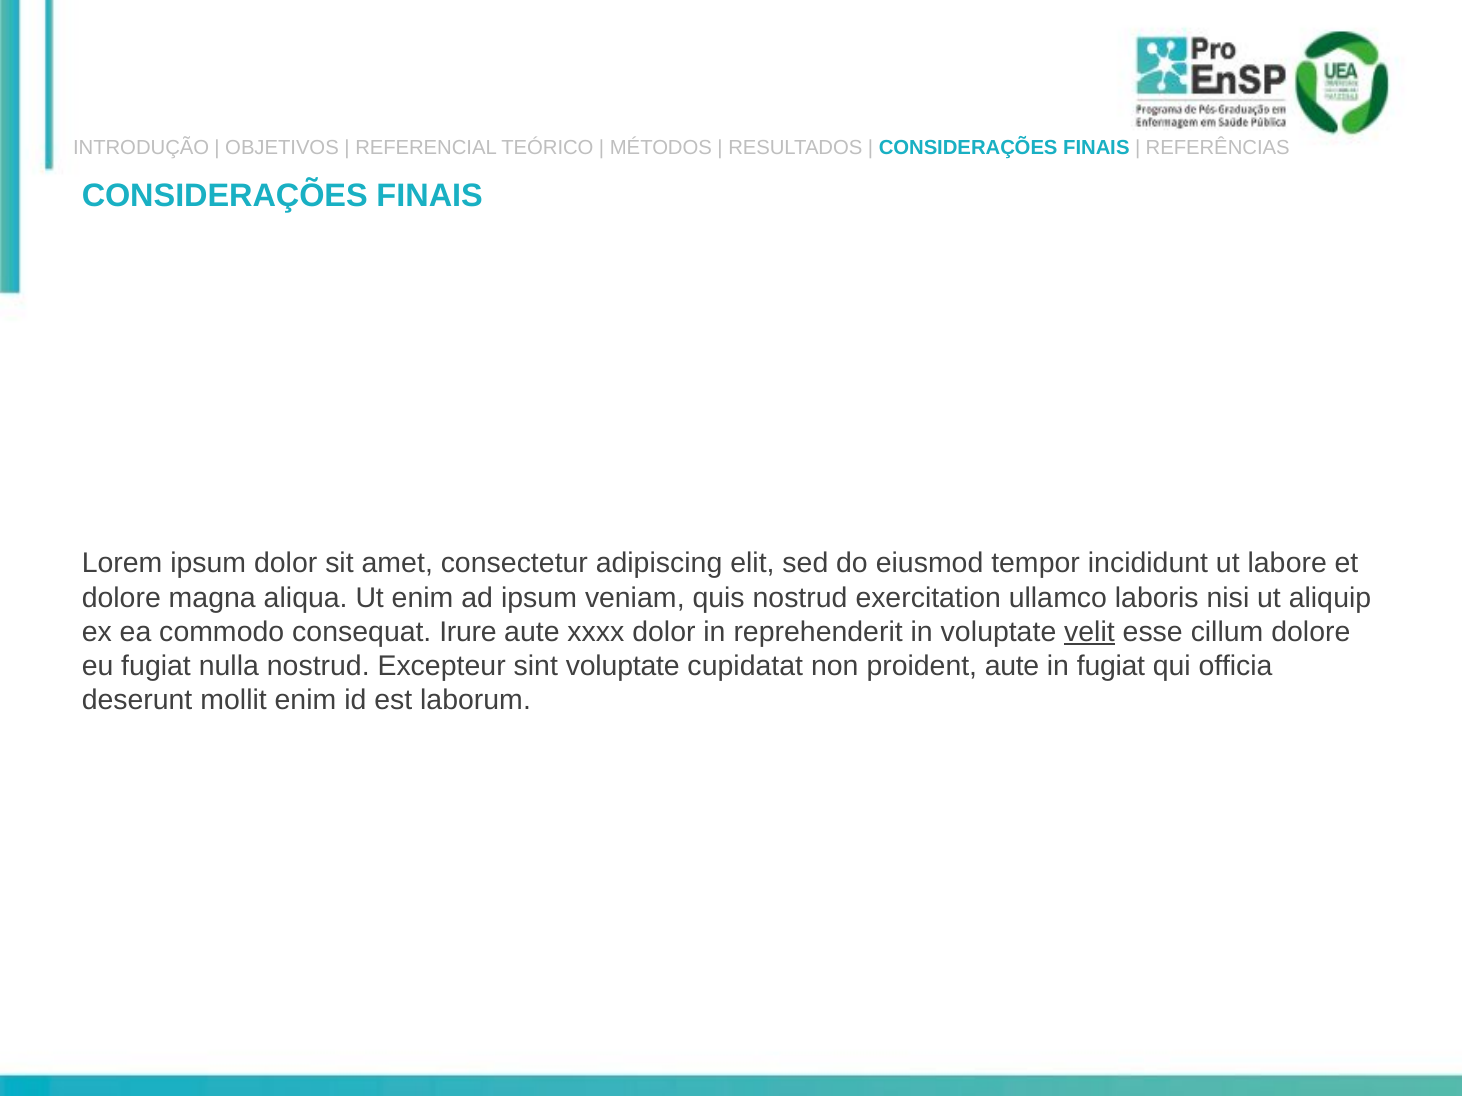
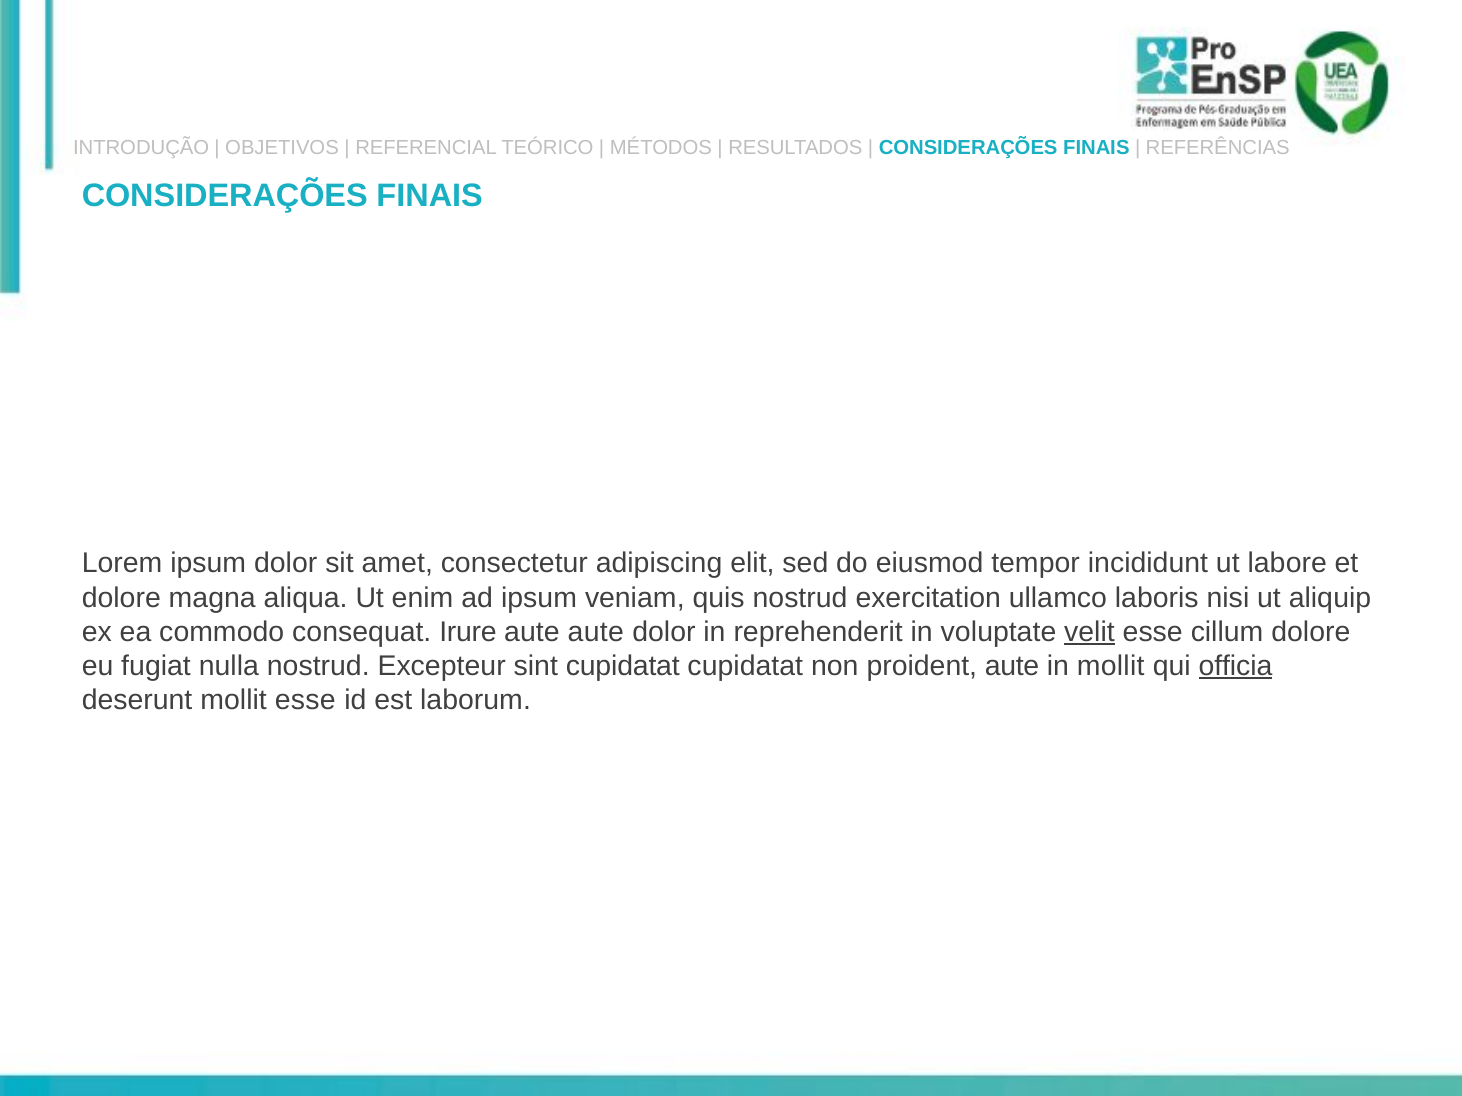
aute xxxx: xxxx -> aute (596, 632)
sint voluptate: voluptate -> cupidatat (623, 666)
in fugiat: fugiat -> mollit (1111, 666)
officia underline: none -> present (1235, 666)
mollit enim: enim -> esse (305, 700)
